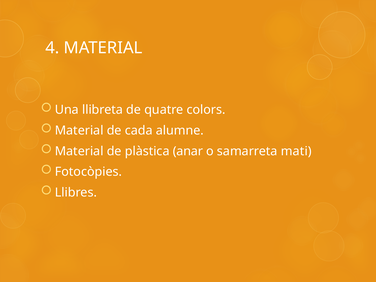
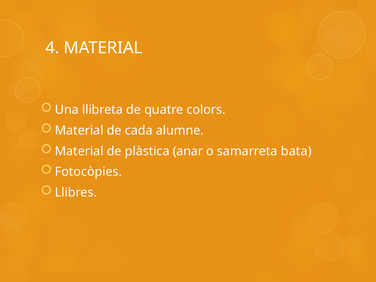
mati: mati -> bata (296, 151)
